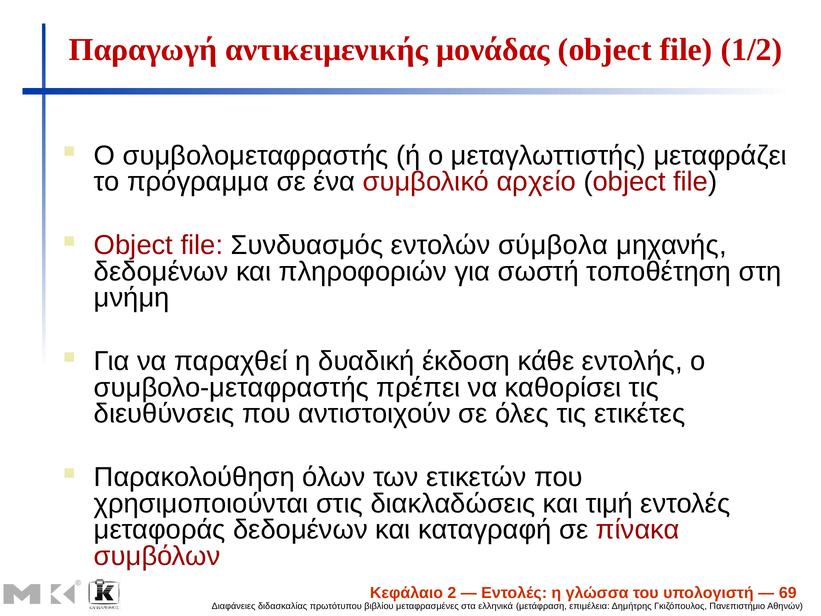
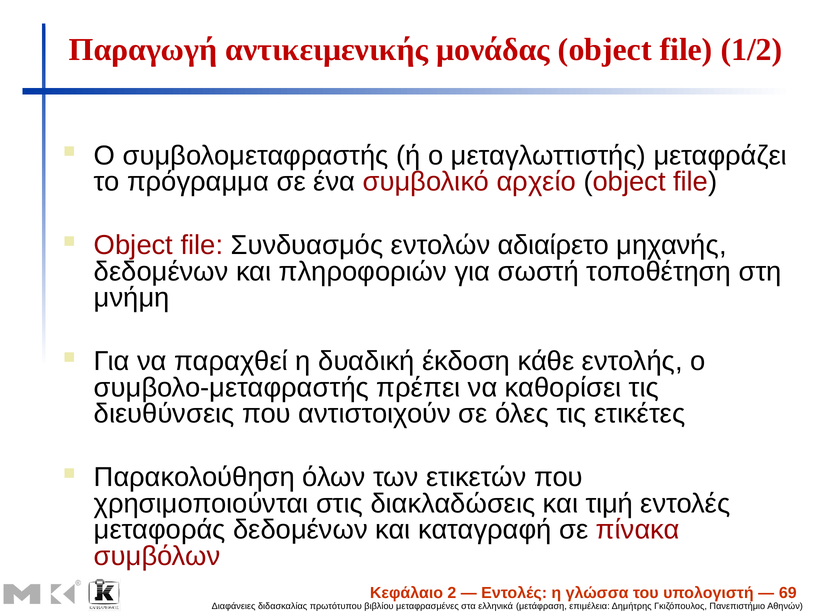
σύμβολα: σύμβολα -> αδιαίρετο (553, 245)
